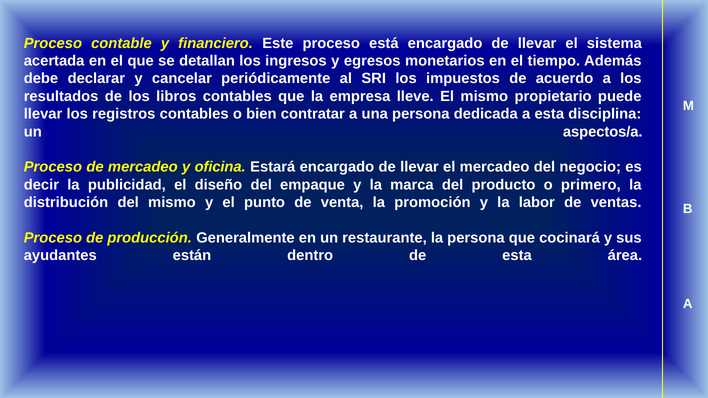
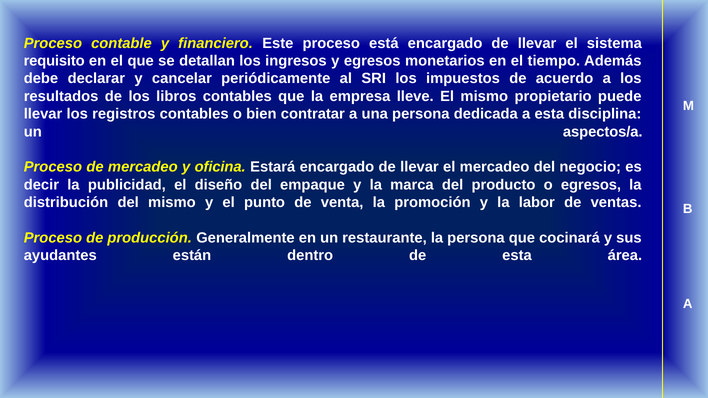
acertada: acertada -> requisito (54, 61)
o primero: primero -> egresos (591, 185)
